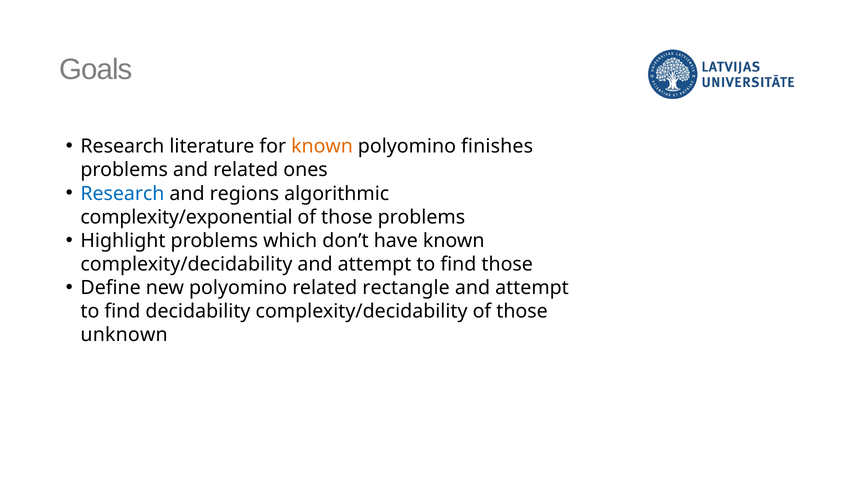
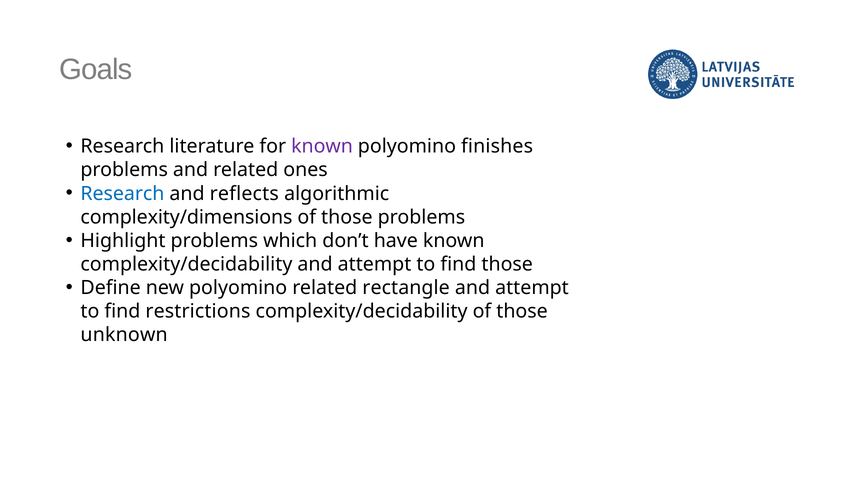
known colour: orange -> purple (322, 146)
regions: regions -> reflects (244, 194)
complexity/exponential: complexity/exponential -> complexity/dimensions (186, 217)
decidability: decidability -> restrictions (198, 311)
